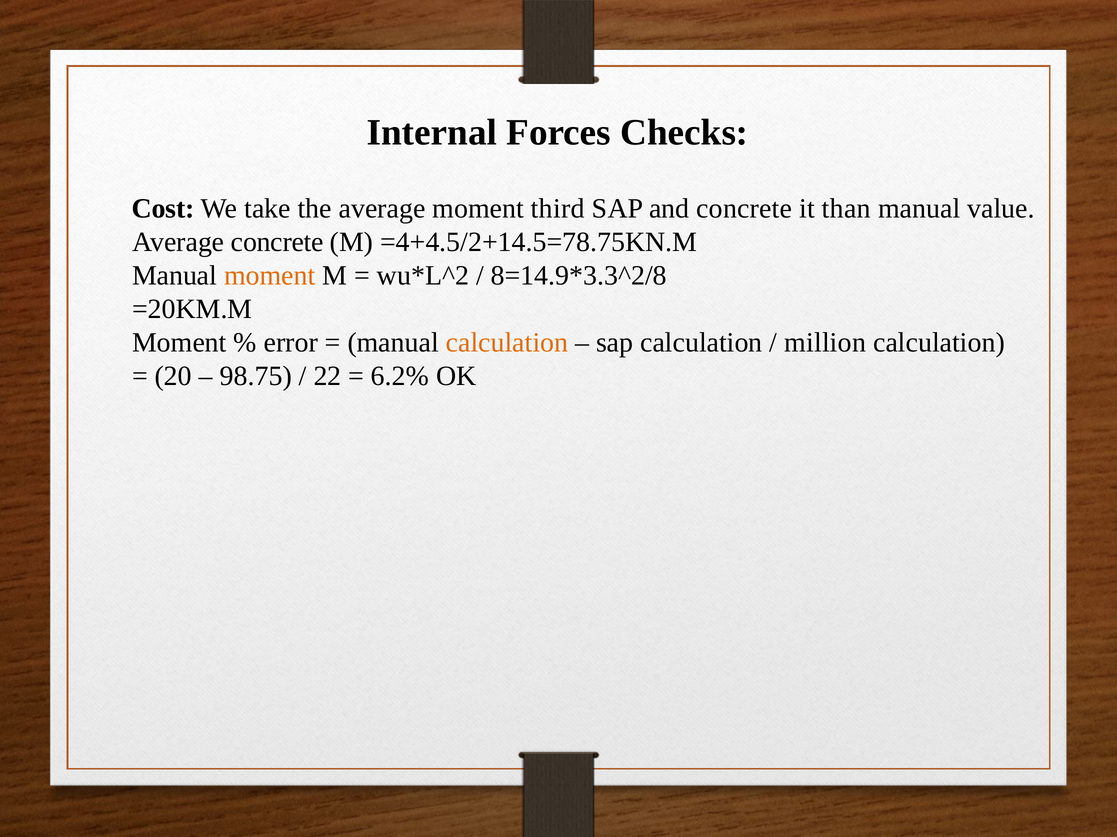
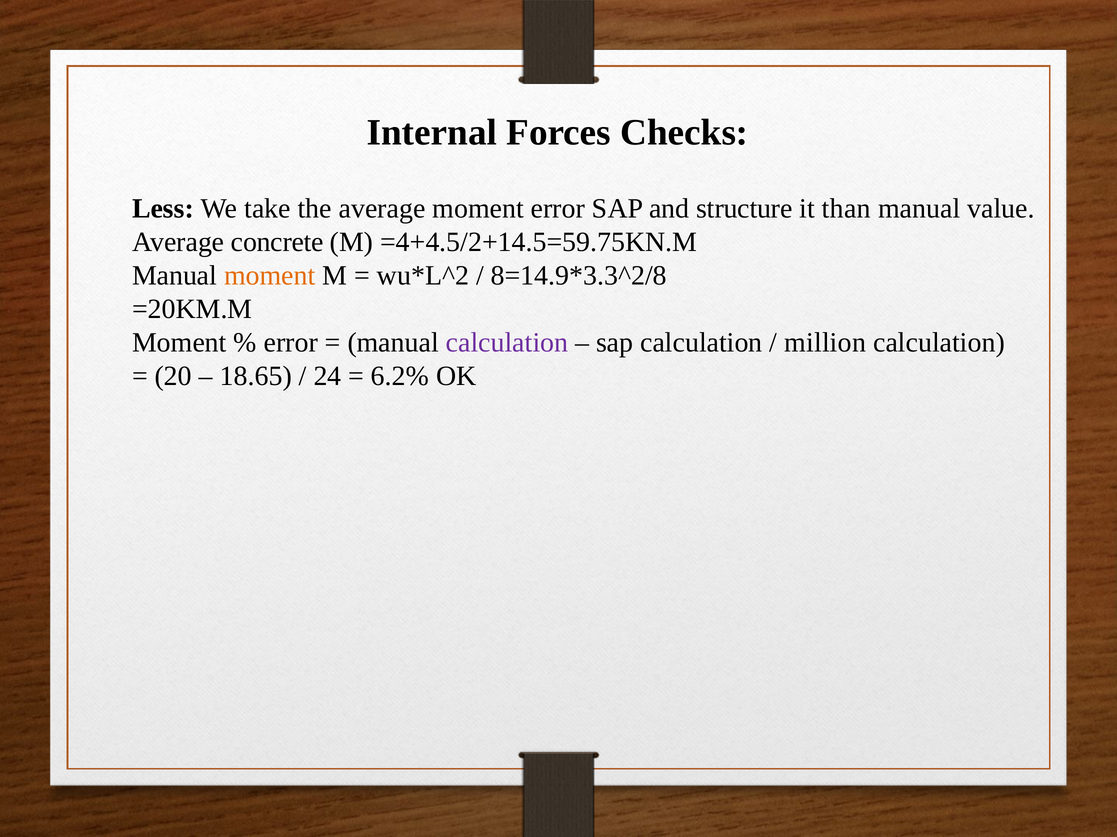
Cost: Cost -> Less (163, 209)
moment third: third -> error (558, 209)
and concrete: concrete -> structure (744, 209)
=4+4.5/2+14.5=78.75KN.M: =4+4.5/2+14.5=78.75KN.M -> =4+4.5/2+14.5=59.75KN.M (539, 242)
calculation colour: orange -> purple (507, 343)
98.75: 98.75 -> 18.65 (256, 377)
22: 22 -> 24 (327, 377)
